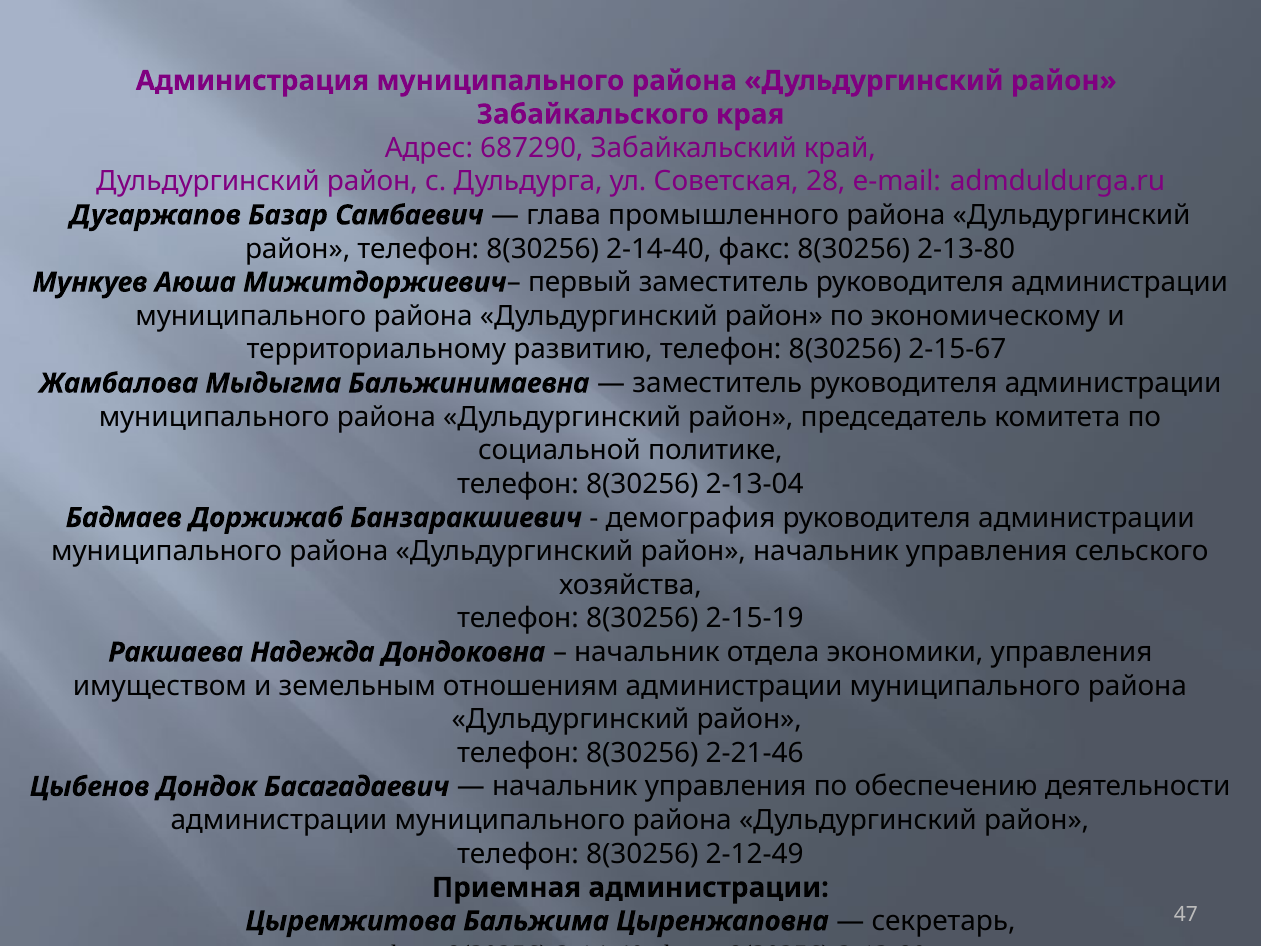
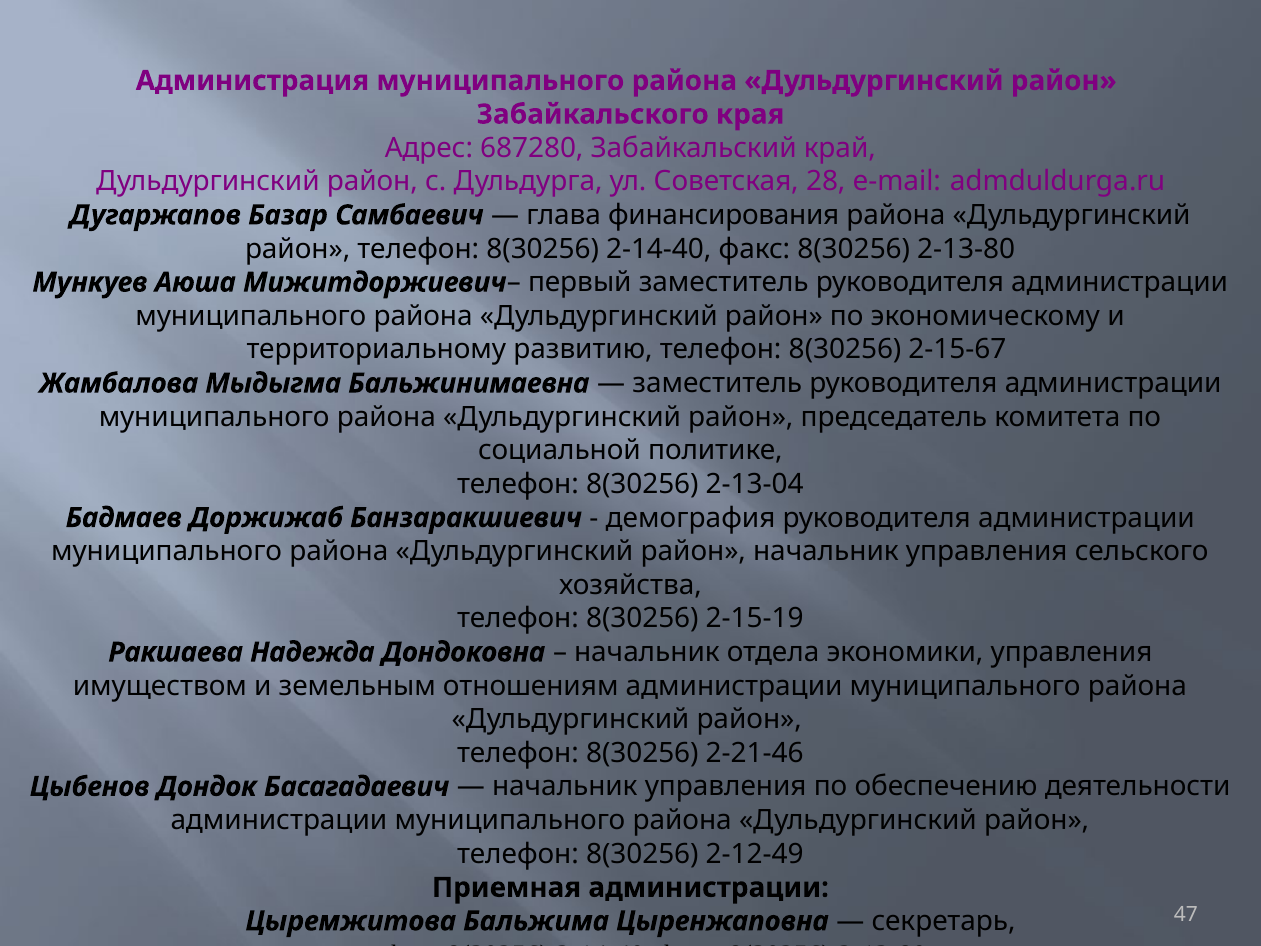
687290: 687290 -> 687280 (532, 148)
промышленного: промышленного -> финансирования (724, 215)
